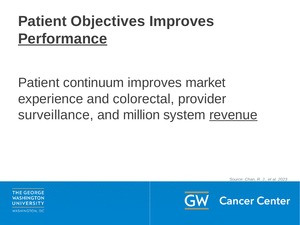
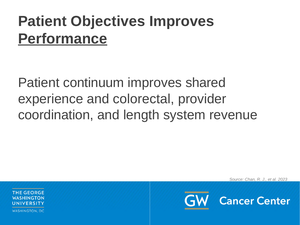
market: market -> shared (206, 83)
surveillance: surveillance -> coordination (56, 115)
million: million -> length (141, 115)
revenue underline: present -> none (233, 115)
